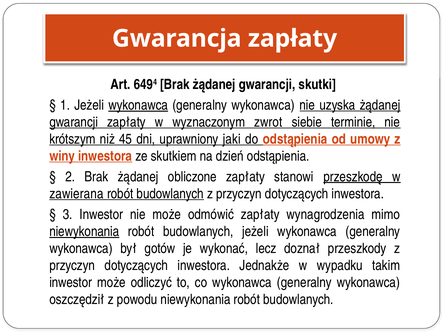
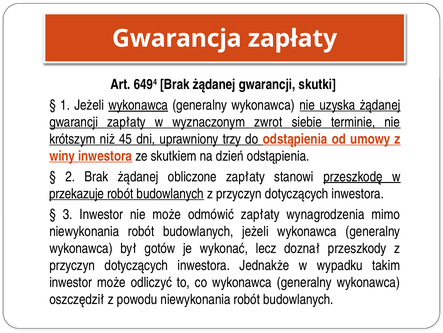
jaki: jaki -> trzy (232, 139)
zawierana: zawierana -> przekazuje (77, 193)
niewykonania underline: present -> none (84, 231)
